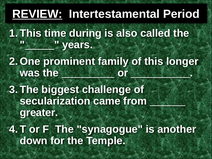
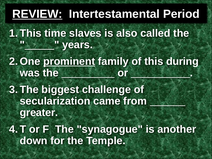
during: during -> slaves (85, 33)
prominent underline: none -> present (69, 61)
longer: longer -> during (182, 61)
